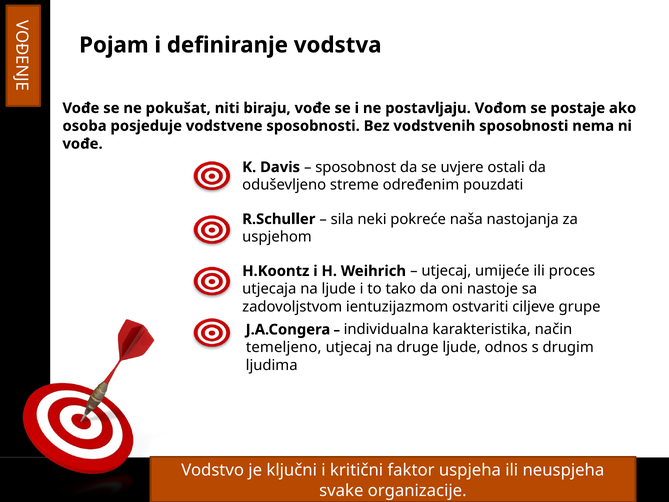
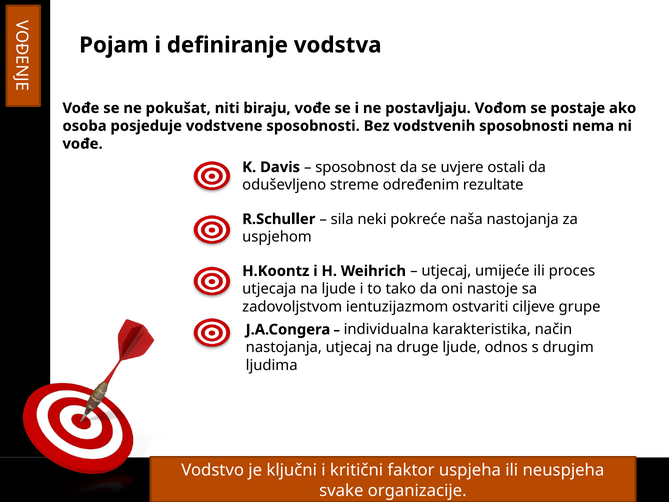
pouzdati: pouzdati -> rezultate (493, 185)
temeljeno: temeljeno -> nastojanja (284, 347)
